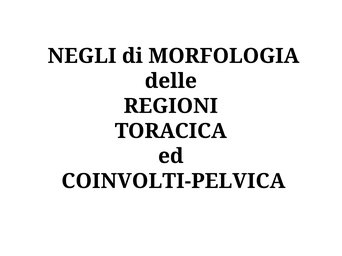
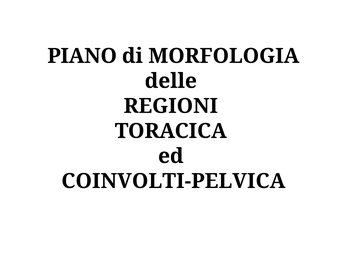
NEGLI: NEGLI -> PIANO (82, 56)
